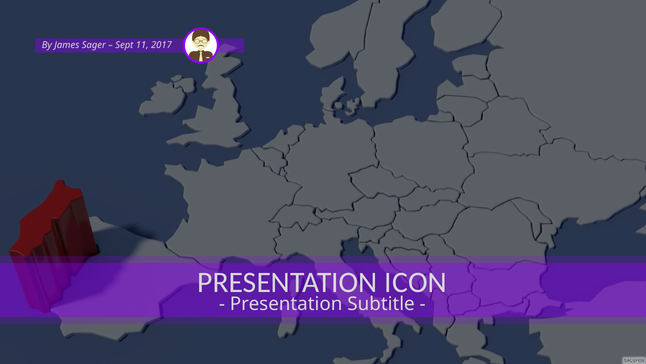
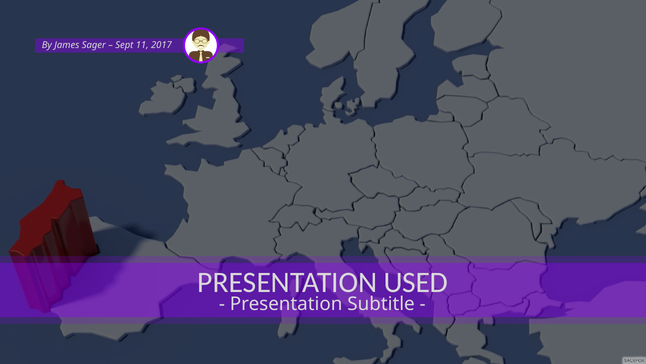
ICON: ICON -> USED (416, 282)
